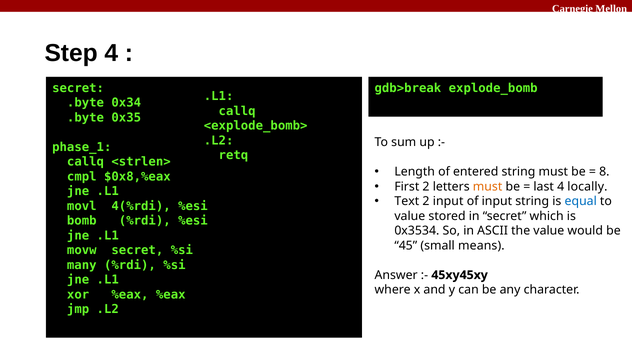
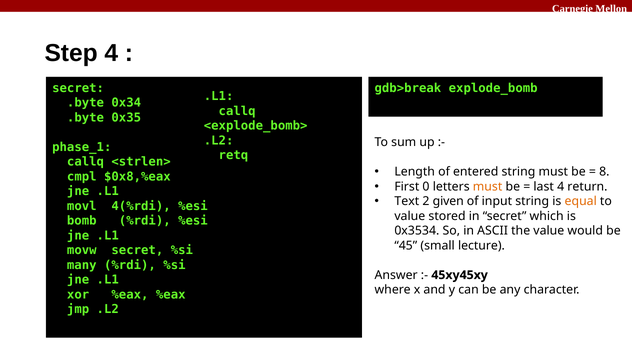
First 2: 2 -> 0 (426, 187)
locally: locally -> return (587, 187)
2 input: input -> given (448, 202)
equal colour: blue -> orange (581, 202)
means: means -> lecture (481, 246)
